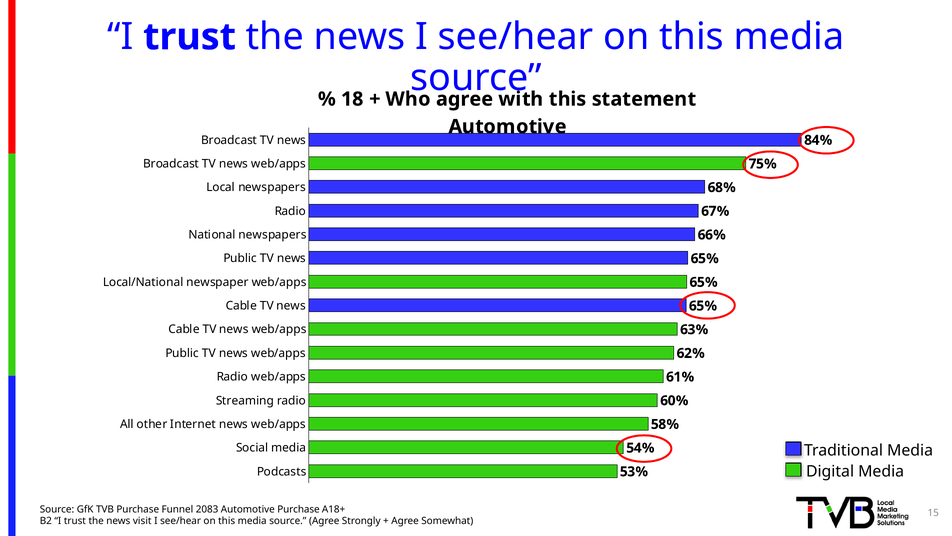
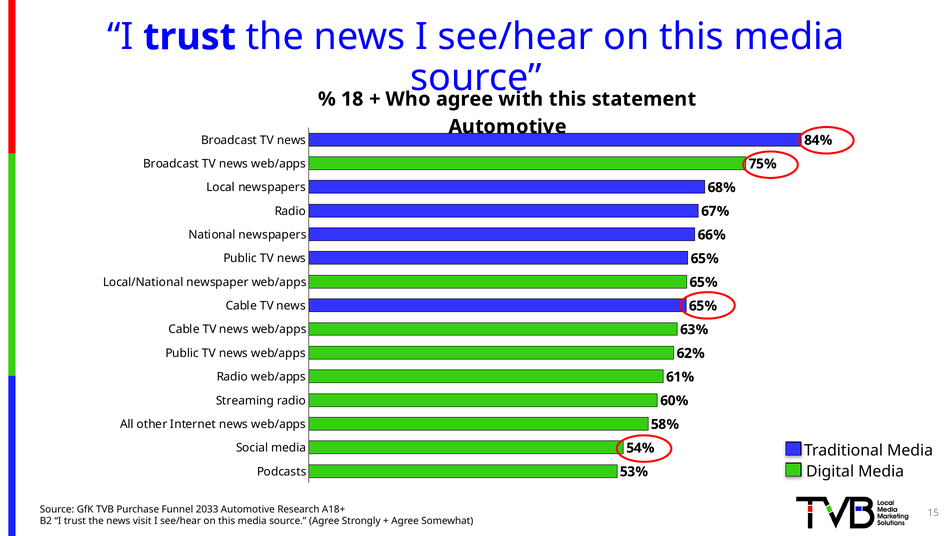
2083: 2083 -> 2033 (207, 509)
Automotive Purchase: Purchase -> Research (298, 509)
